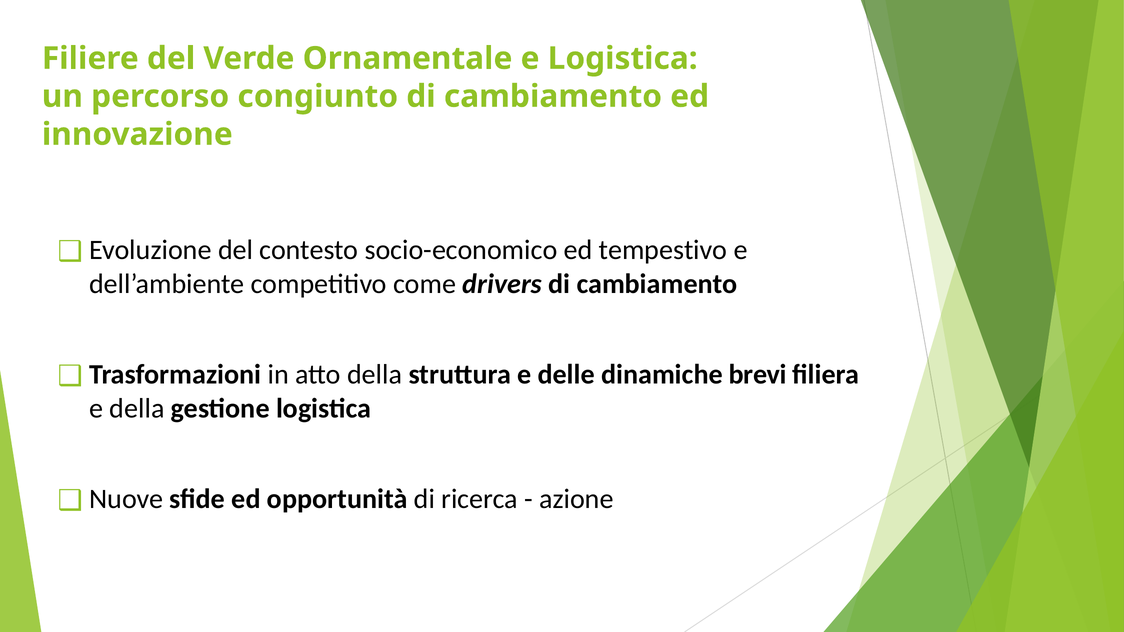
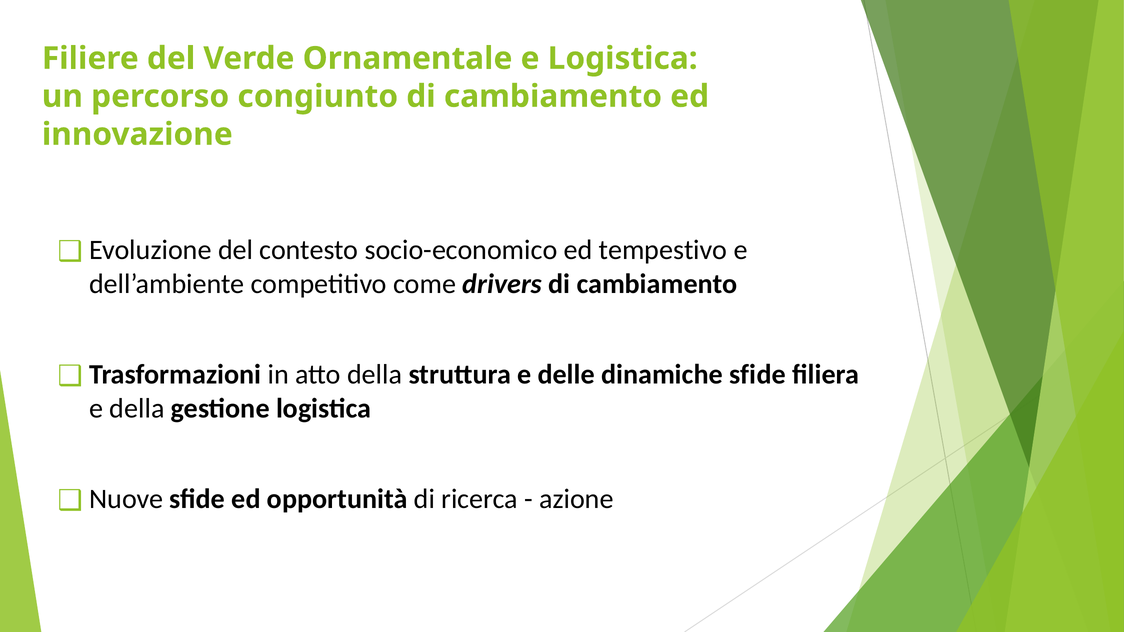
dinamiche brevi: brevi -> sfide (757, 375)
